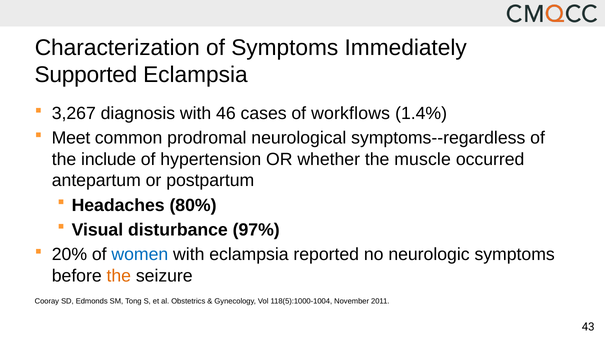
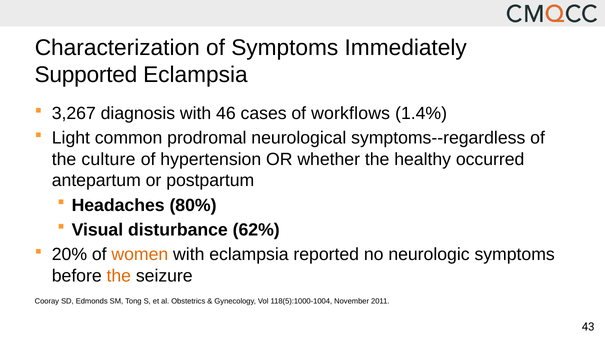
Meet: Meet -> Light (71, 138)
include: include -> culture (108, 159)
muscle: muscle -> healthy (423, 159)
97%: 97% -> 62% (256, 230)
women colour: blue -> orange (140, 255)
